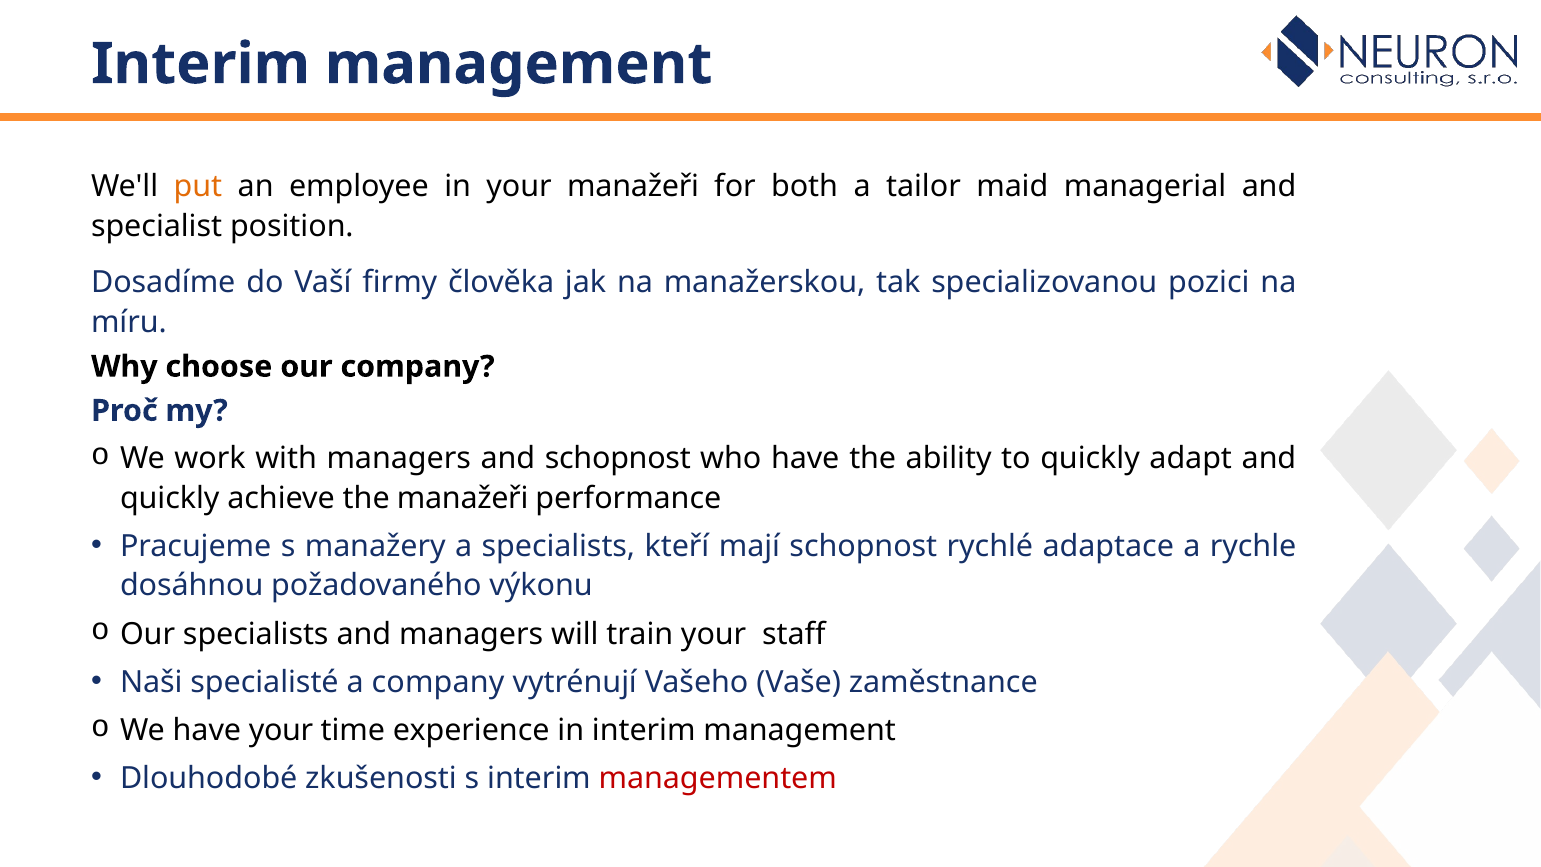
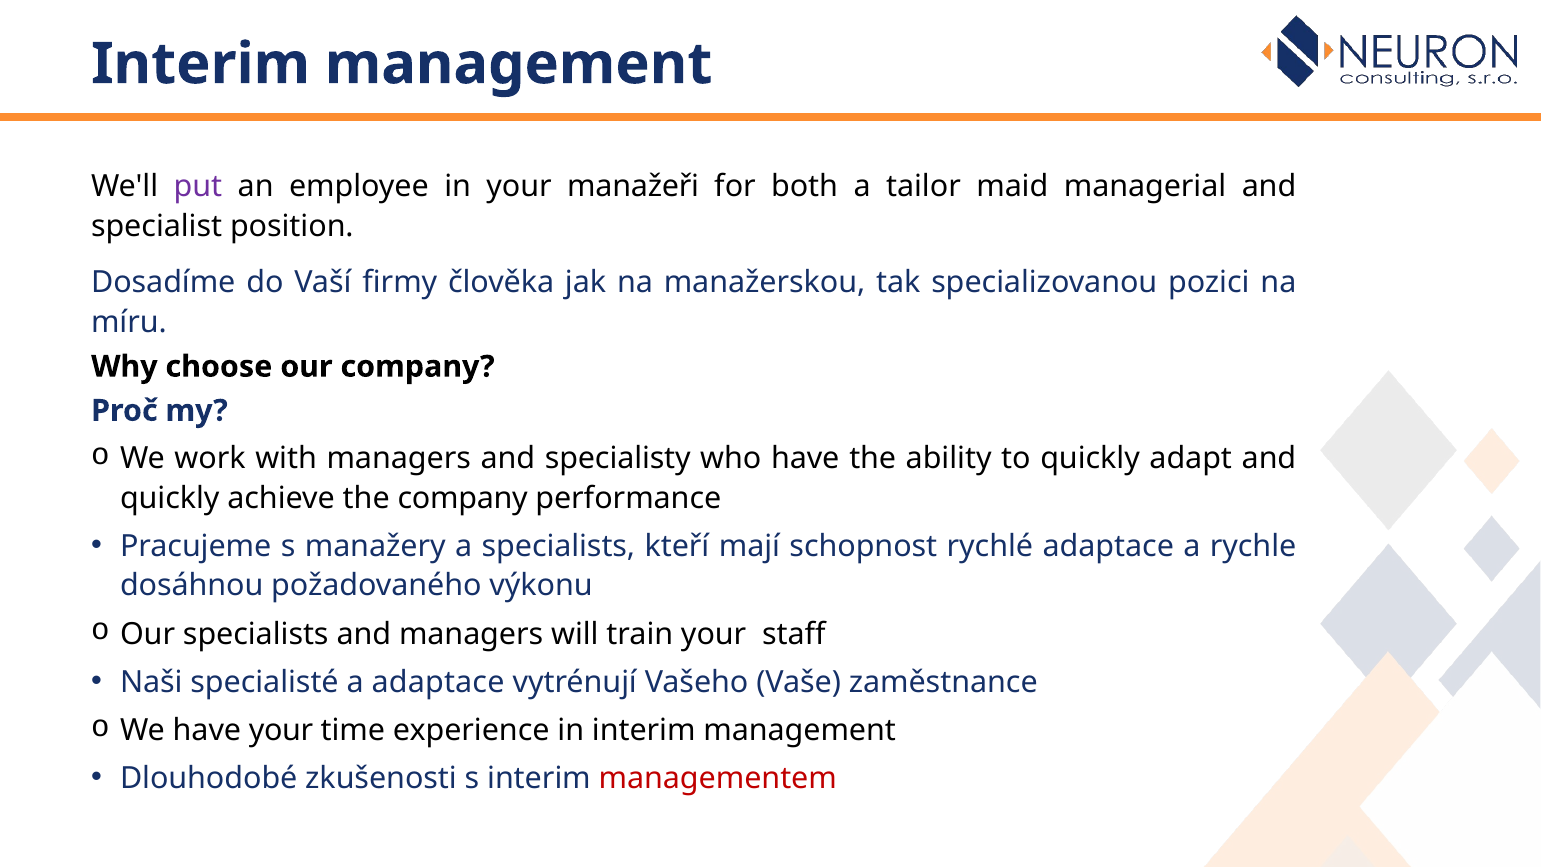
put colour: orange -> purple (198, 187)
and schopnost: schopnost -> specialisty (618, 459)
the manažeři: manažeři -> company (463, 498)
a company: company -> adaptace (438, 682)
